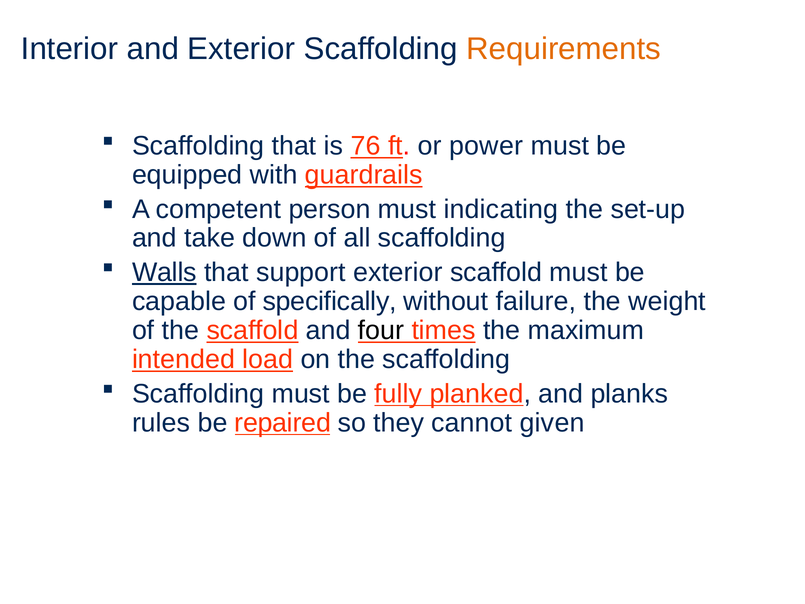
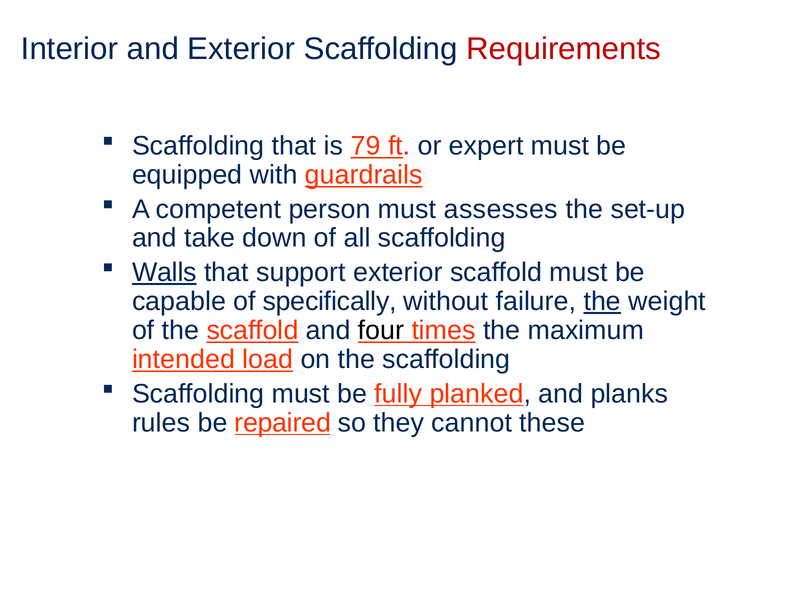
Requirements colour: orange -> red (564, 49)
76: 76 -> 79 (366, 146)
power: power -> expert (486, 146)
indicating: indicating -> assesses (501, 209)
the underline: none -> present (602, 301)
given: given -> these (552, 423)
